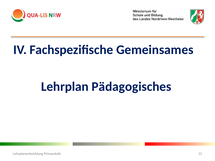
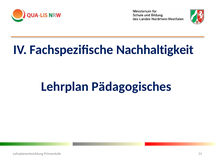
Gemeinsames: Gemeinsames -> Nachhaltigkeit (155, 50)
